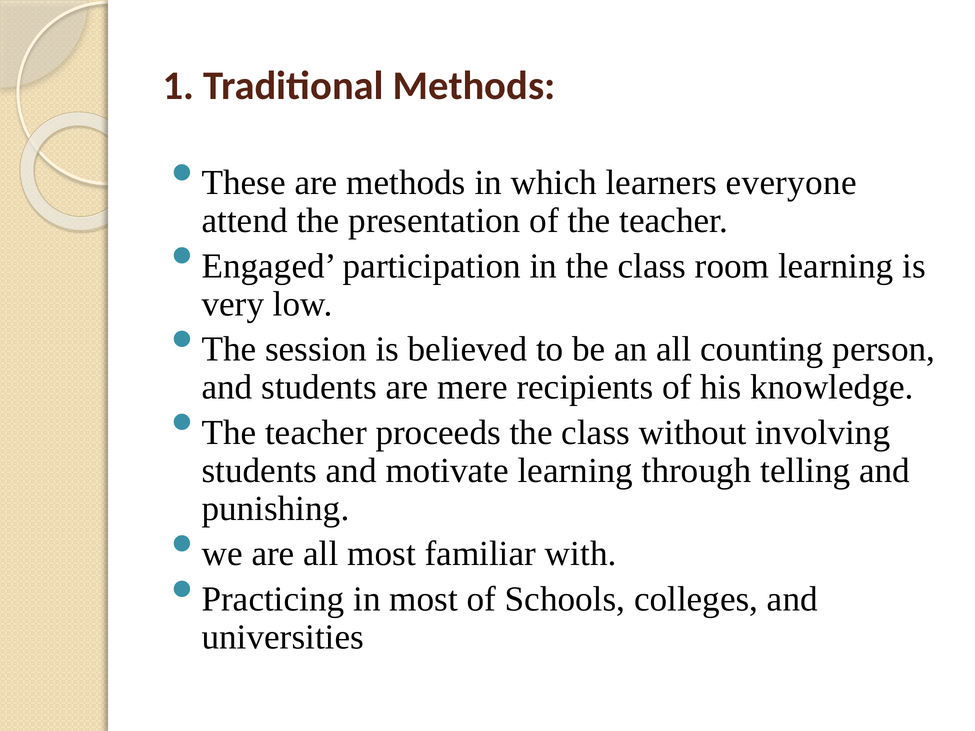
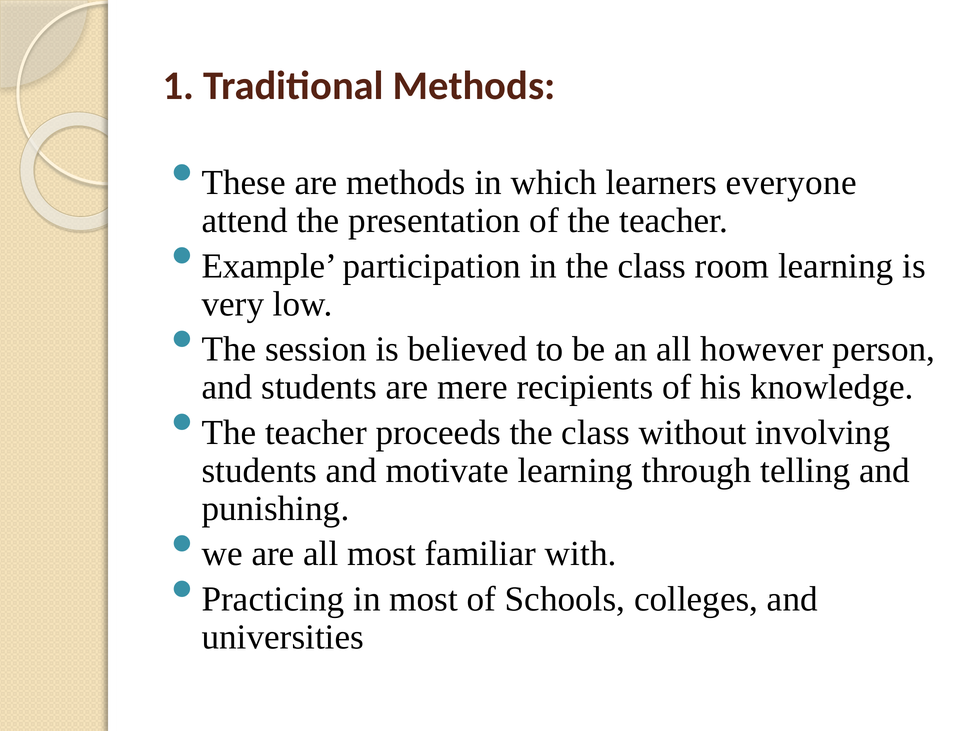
Engaged: Engaged -> Example (269, 266)
counting: counting -> however (762, 349)
